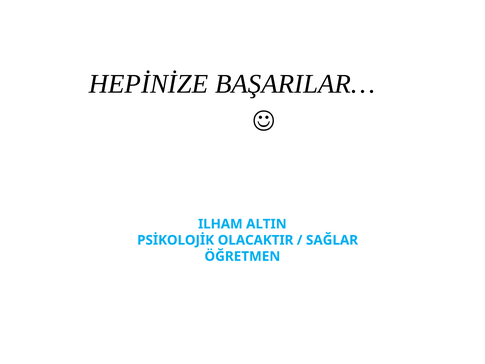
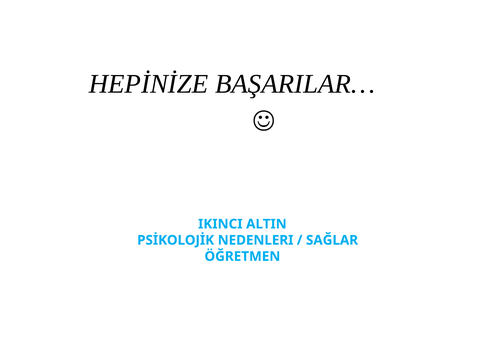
ILHAM: ILHAM -> IKINCI (220, 224)
OLACAKTIR: OLACAKTIR -> NEDENLERI (256, 240)
